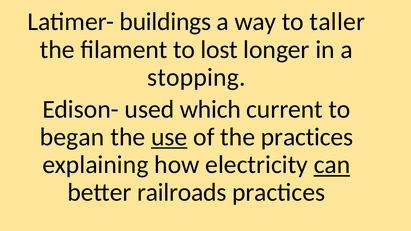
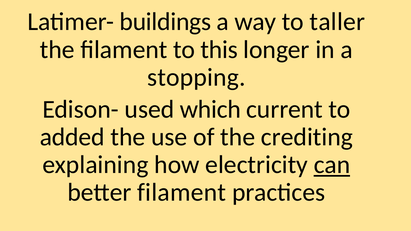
lost: lost -> this (219, 50)
began: began -> added (72, 137)
use underline: present -> none (169, 137)
the practices: practices -> crediting (307, 137)
better railroads: railroads -> filament (182, 193)
